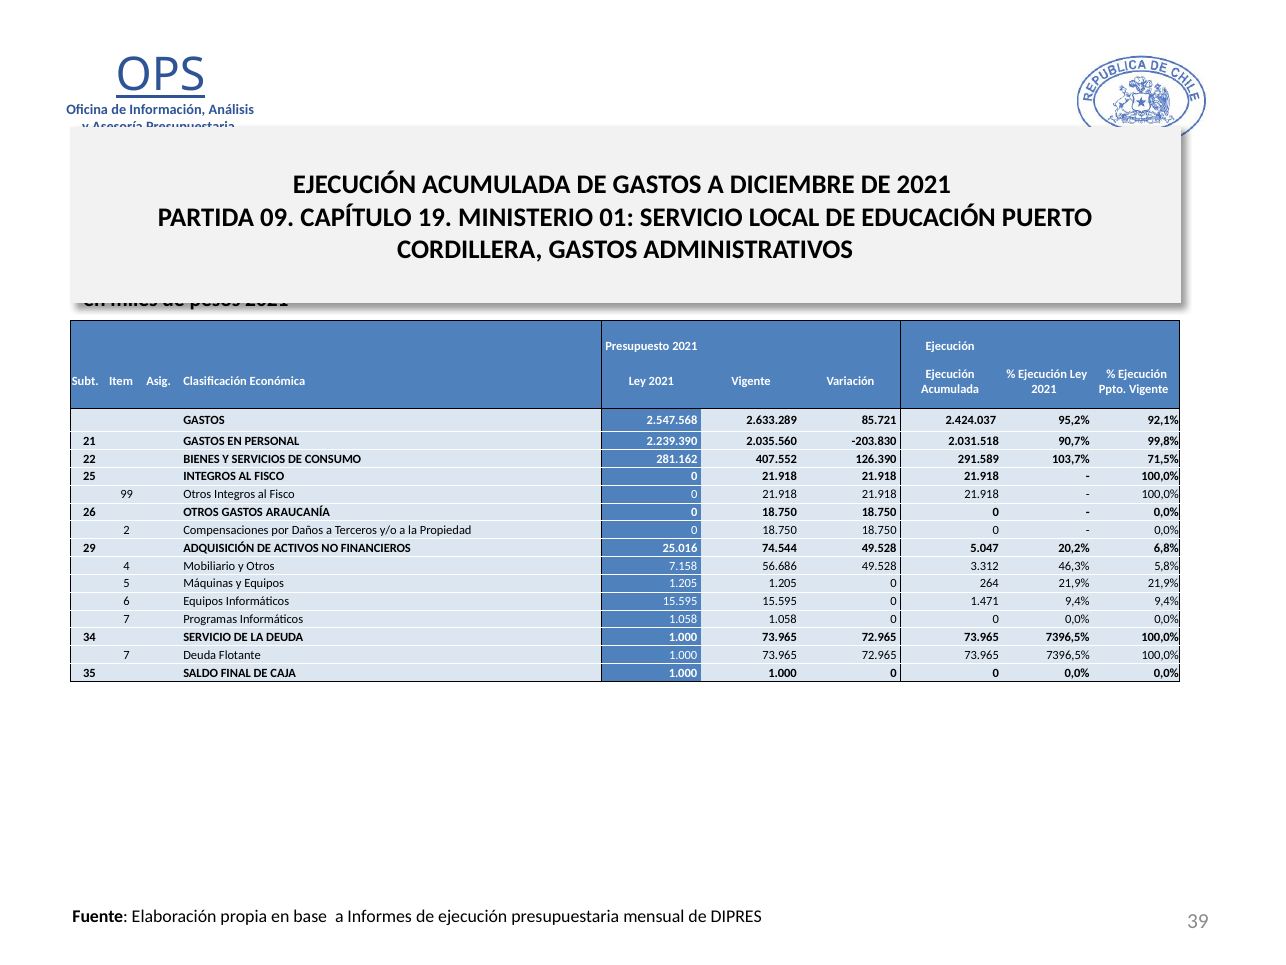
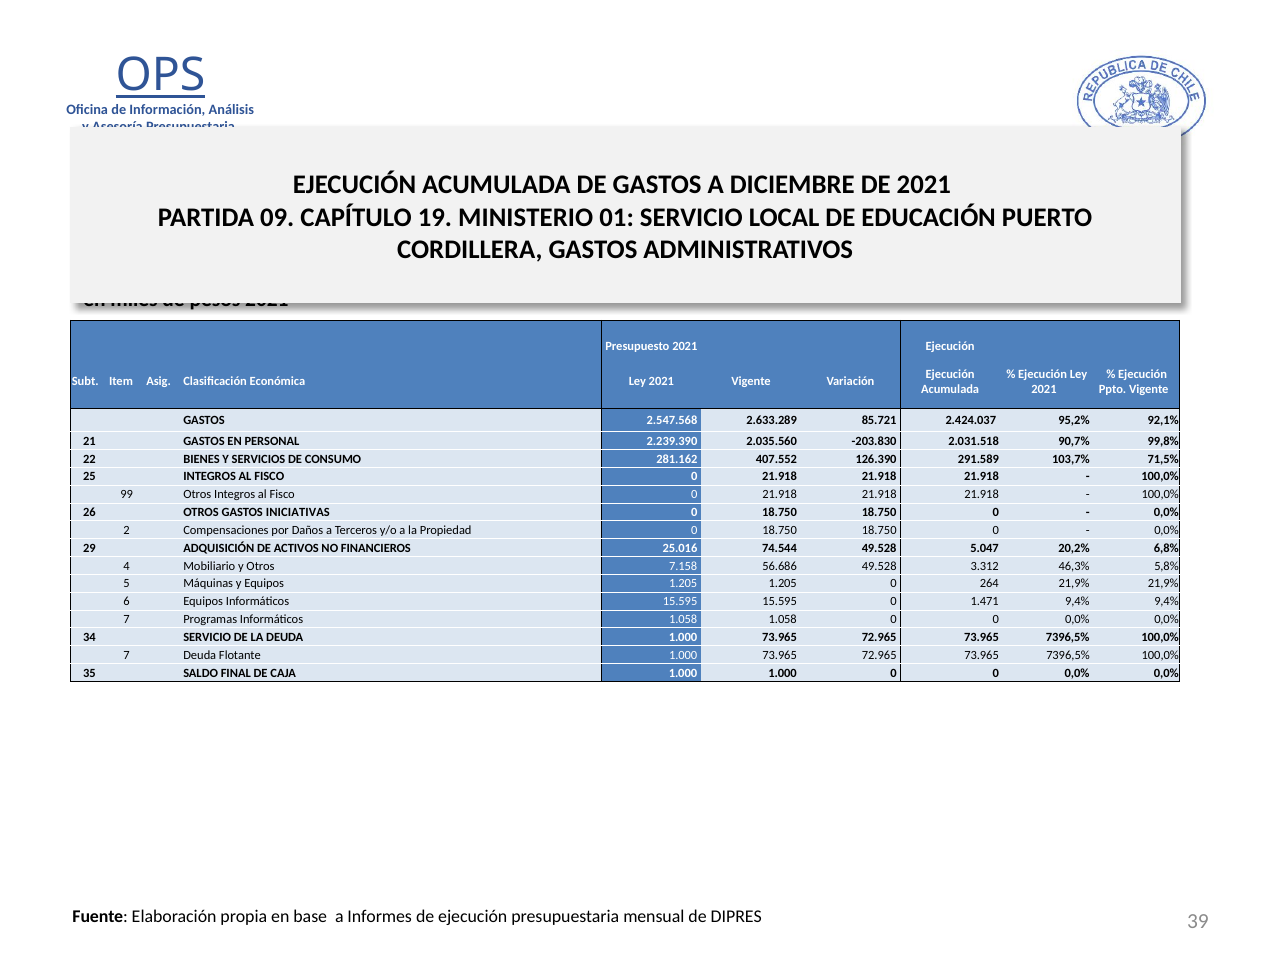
ARAUCANÍA: ARAUCANÍA -> INICIATIVAS (298, 512)
